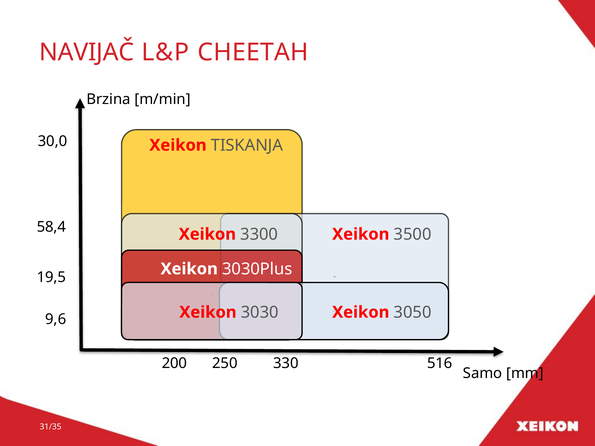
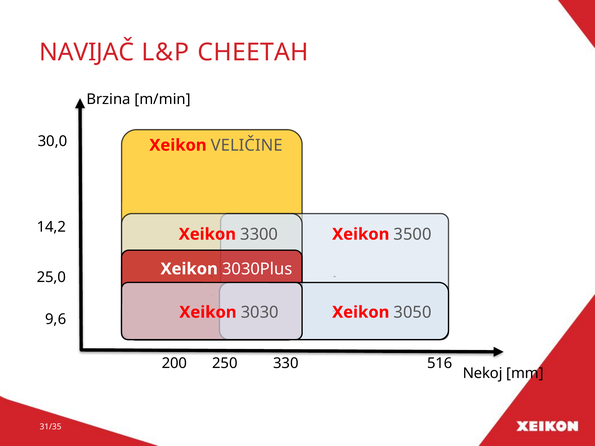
TISKANJA: TISKANJA -> VELIČINE (247, 145)
58,4: 58,4 -> 14,2 (51, 227)
19,5: 19,5 -> 25,0 (51, 277)
Samo: Samo -> Nekoj (483, 373)
